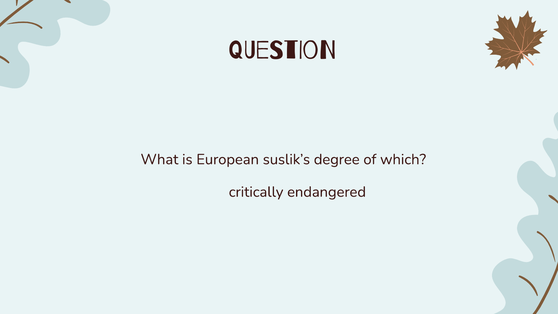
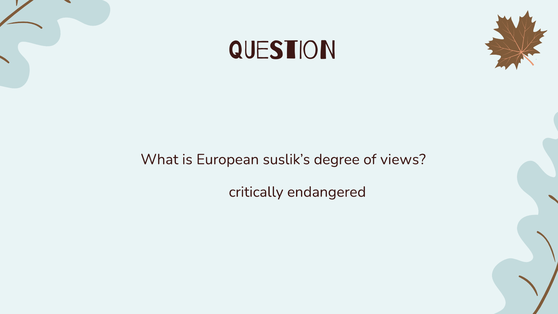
which: which -> views (403, 159)
